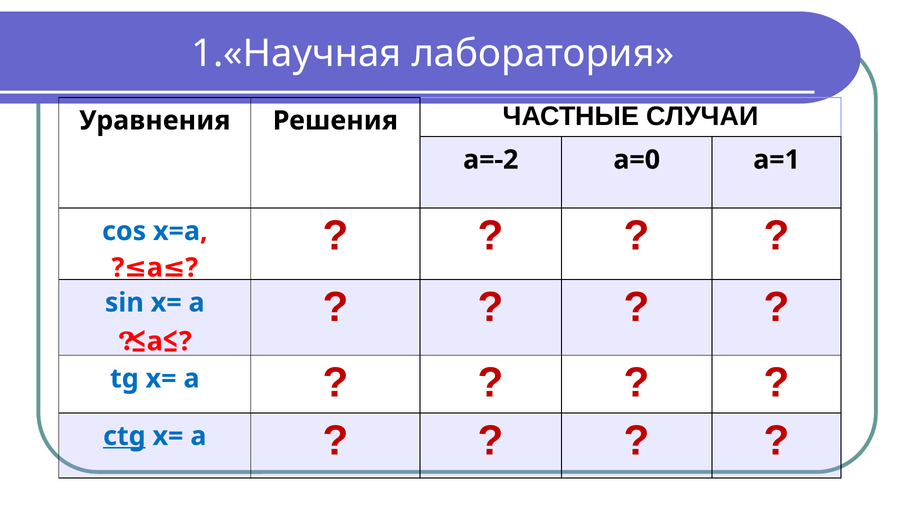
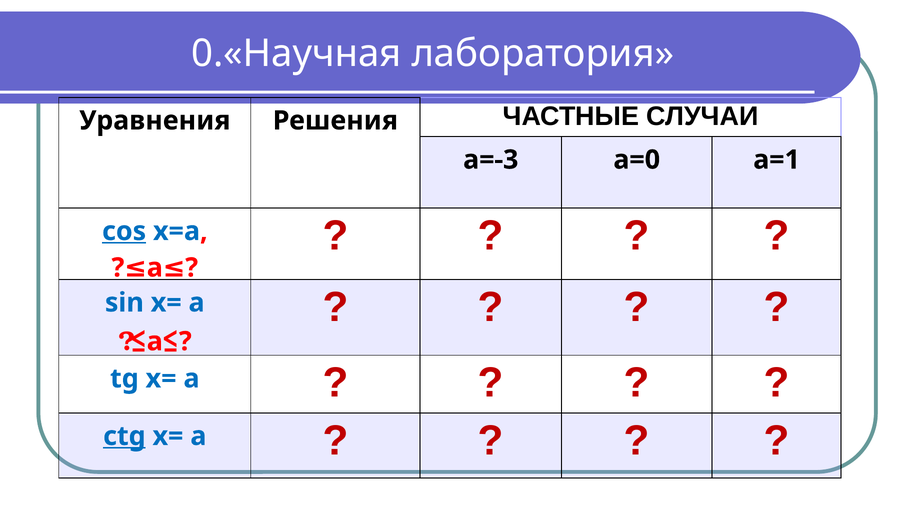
1.«Научная: 1.«Научная -> 0.«Научная (296, 54)
а=-2: а=-2 -> а=-3 (491, 160)
cos underline: none -> present (124, 231)
